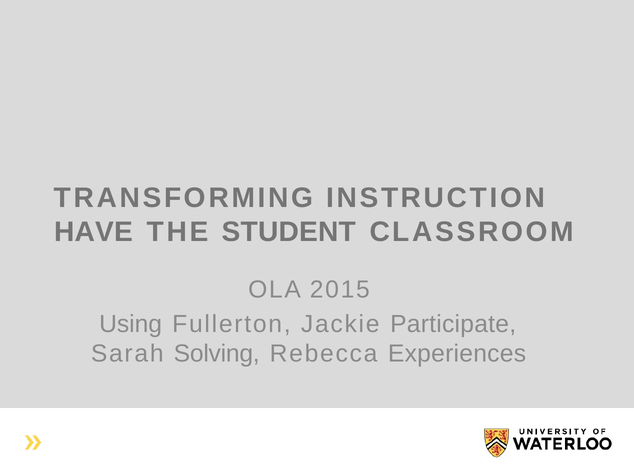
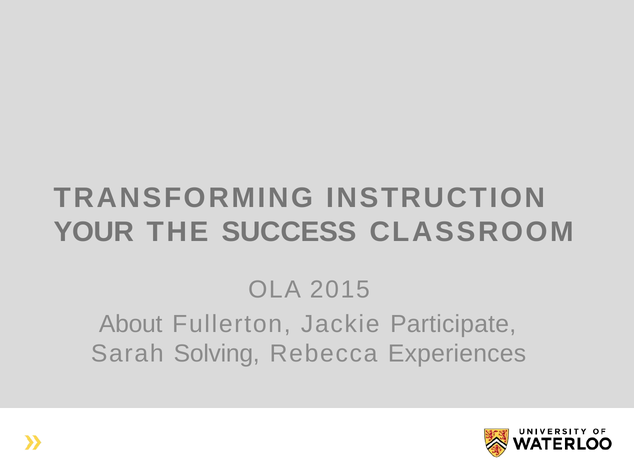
HAVE: HAVE -> YOUR (94, 231)
STUDENT: STUDENT -> SUCCESS (289, 231)
Using: Using -> About (131, 324)
